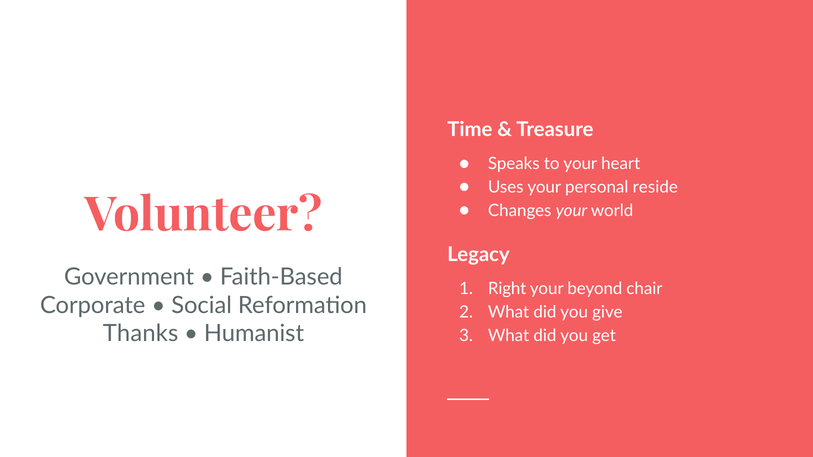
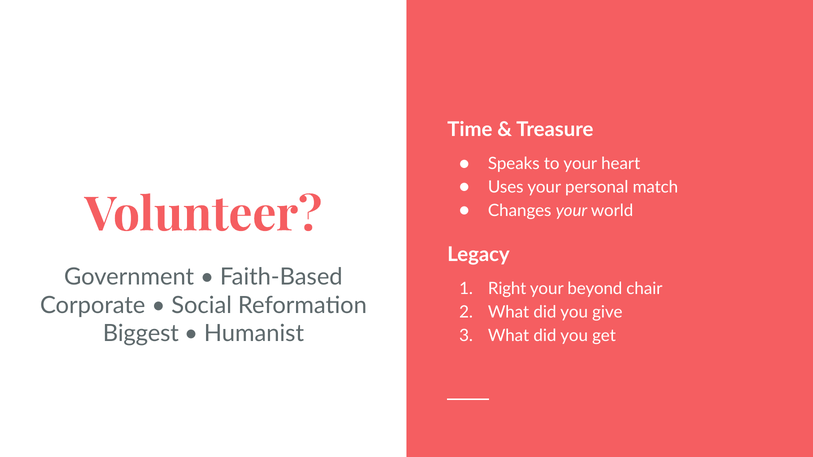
reside: reside -> match (655, 187)
Thanks: Thanks -> Biggest (141, 334)
